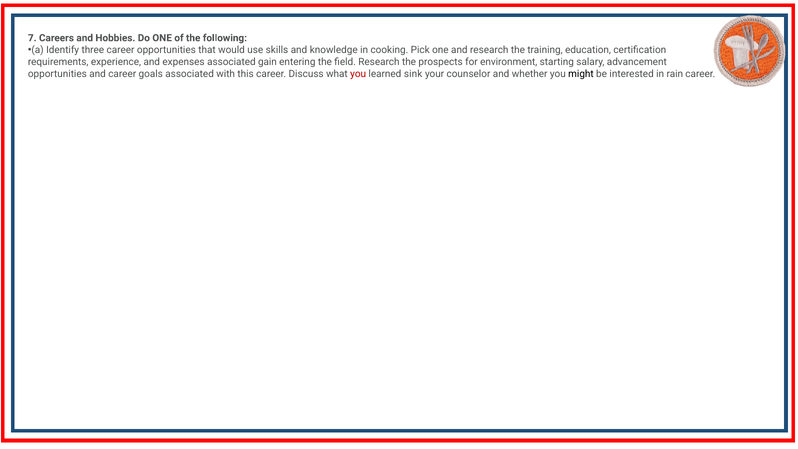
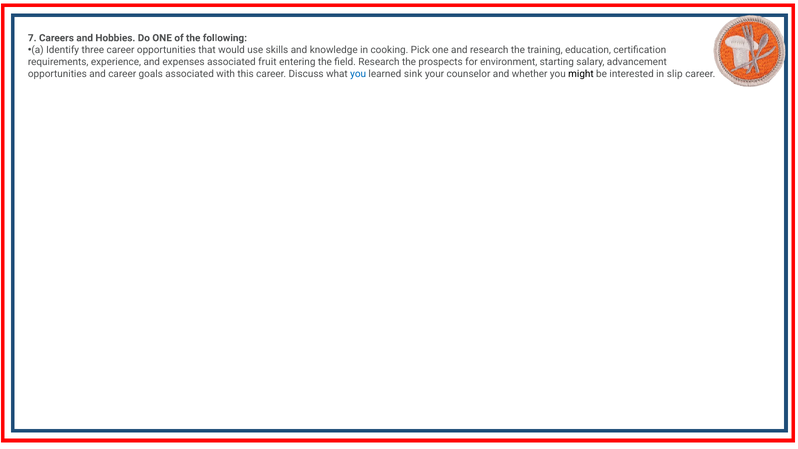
gain: gain -> fruit (267, 62)
you colour: red -> blue (358, 74)
rain: rain -> slip (675, 74)
